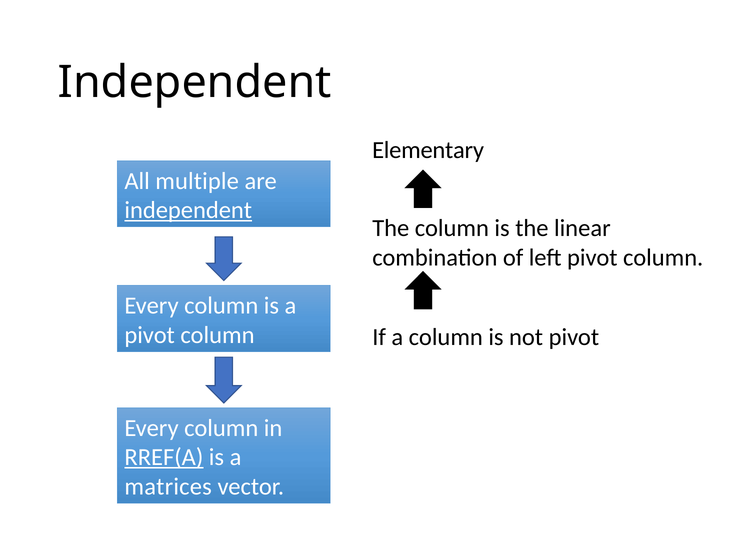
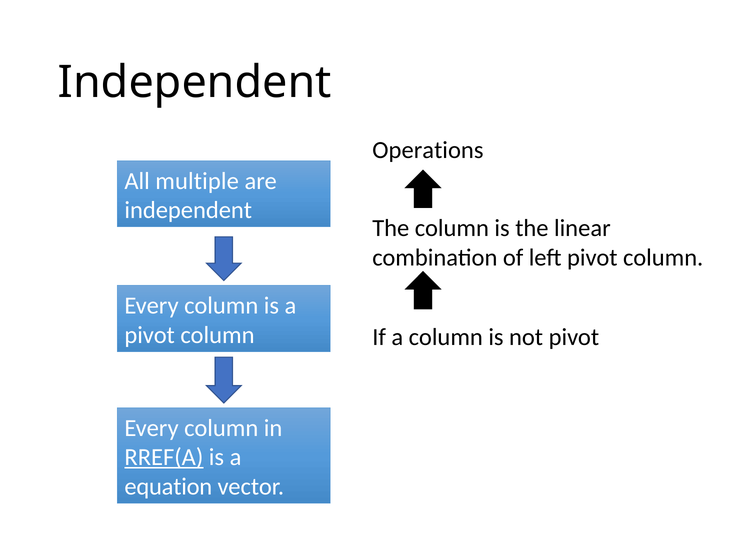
Elementary: Elementary -> Operations (428, 150)
independent underline: present -> none (188, 210)
matrices: matrices -> equation (168, 487)
